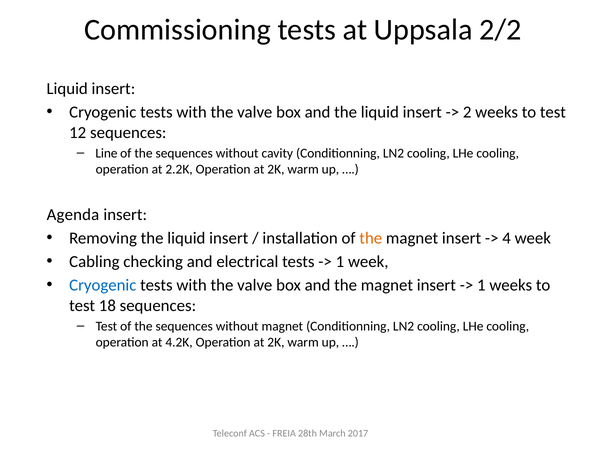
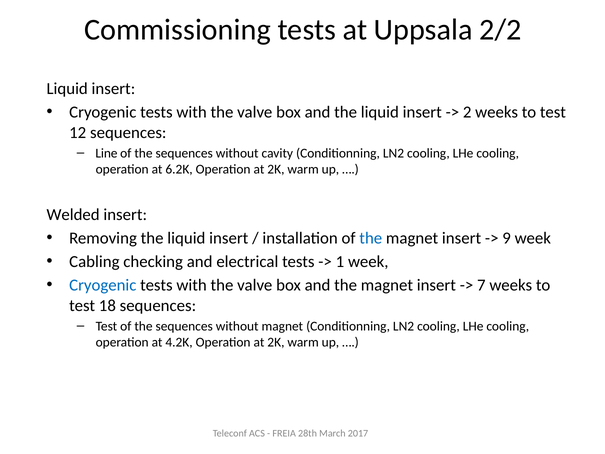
2.2K: 2.2K -> 6.2K (179, 169)
Agenda: Agenda -> Welded (73, 214)
the colour: orange -> blue (371, 238)
4: 4 -> 9 (507, 238)
1: 1 -> 7 (481, 285)
